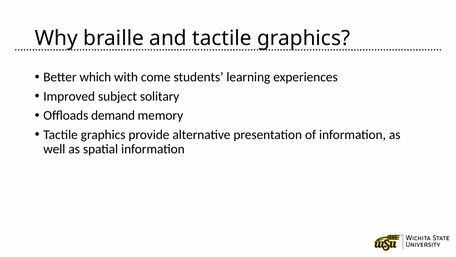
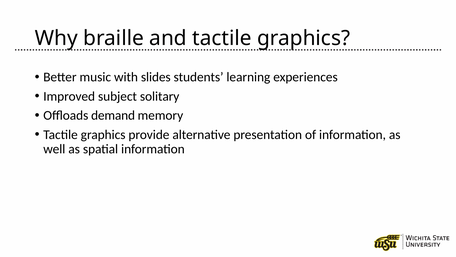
which: which -> music (95, 77)
come: come -> slides (156, 77)
